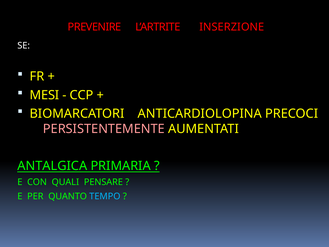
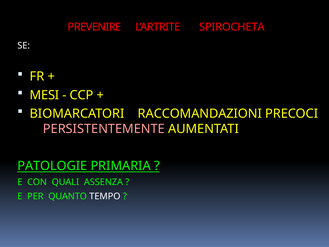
INSERZIONE: INSERZIONE -> SPIROCHETA (232, 27)
ANTICARDIOLOPINA: ANTICARDIOLOPINA -> RACCOMANDAZIONI (200, 113)
ANTALGICA: ANTALGICA -> PATOLOGIE (52, 166)
PENSARE: PENSARE -> ASSENZA (103, 182)
TEMPO colour: light blue -> white (105, 196)
